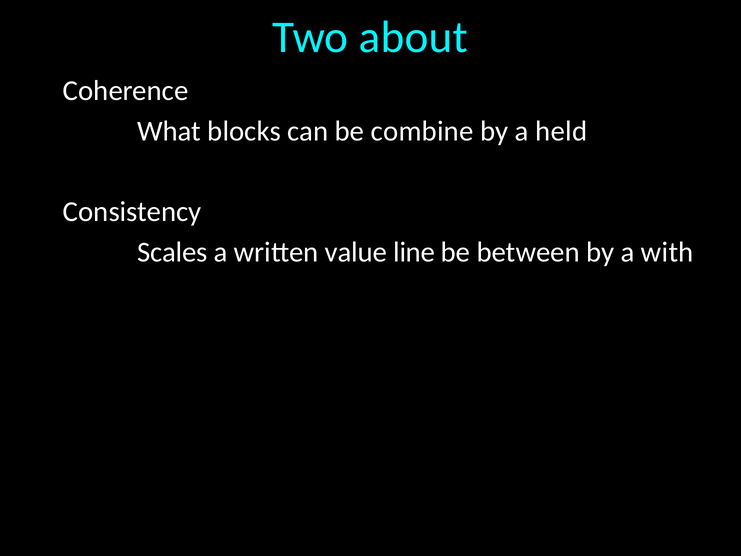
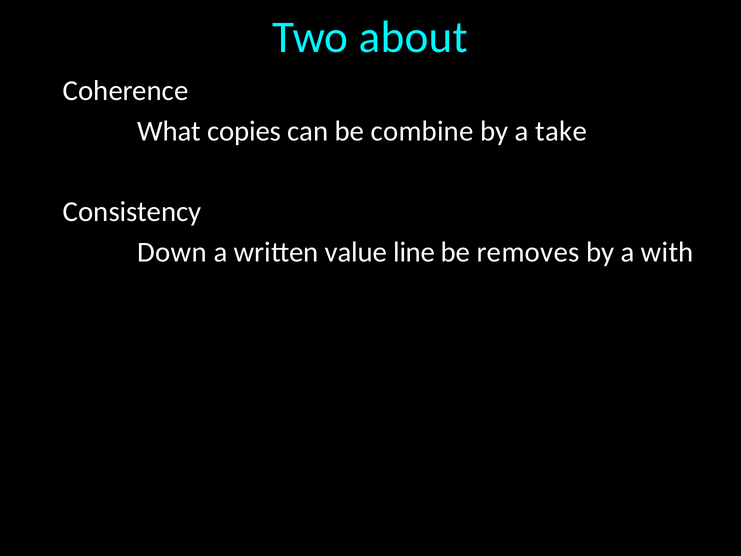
blocks: blocks -> copies (244, 131)
held: held -> take (561, 131)
Scales: Scales -> Down (172, 252)
between: between -> removes (528, 252)
